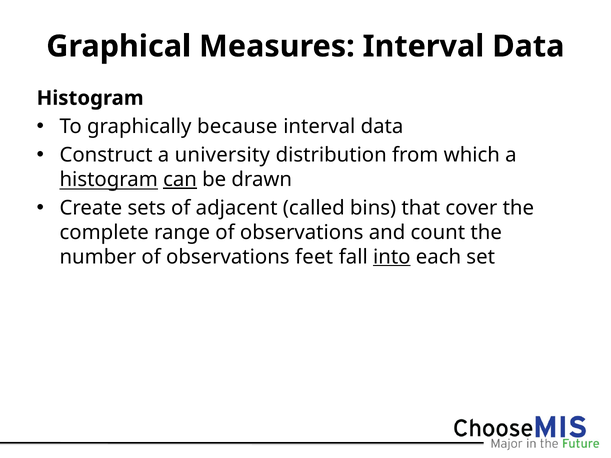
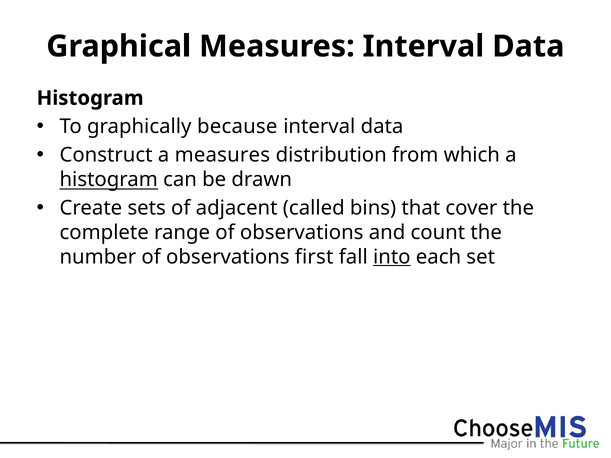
a university: university -> measures (222, 155)
can underline: present -> none (180, 180)
feet: feet -> first (314, 257)
